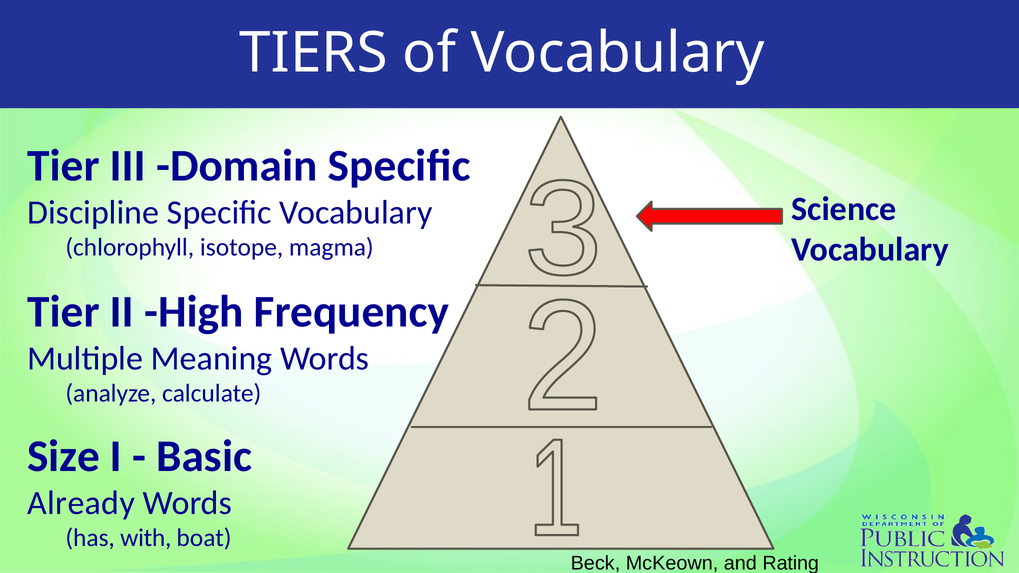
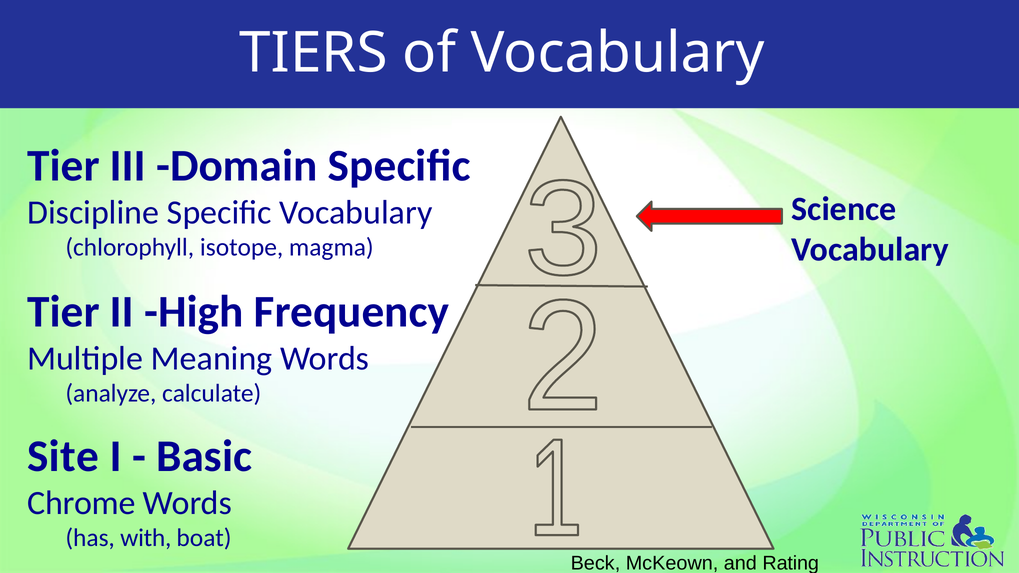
Size: Size -> Site (63, 456)
Already: Already -> Chrome (81, 503)
